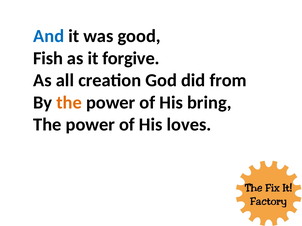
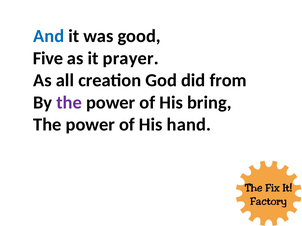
Fish: Fish -> Five (48, 58)
forgive: forgive -> prayer (131, 58)
the colour: orange -> purple (69, 103)
loves: loves -> hand (189, 125)
